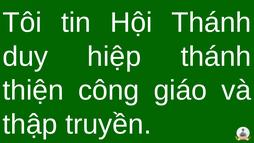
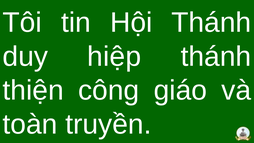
thập: thập -> toàn (30, 124)
